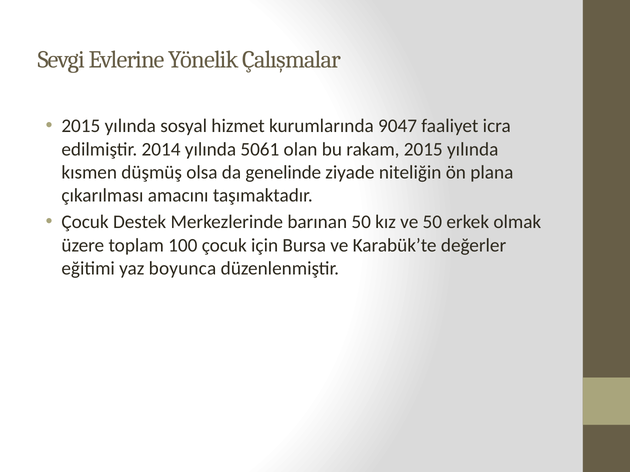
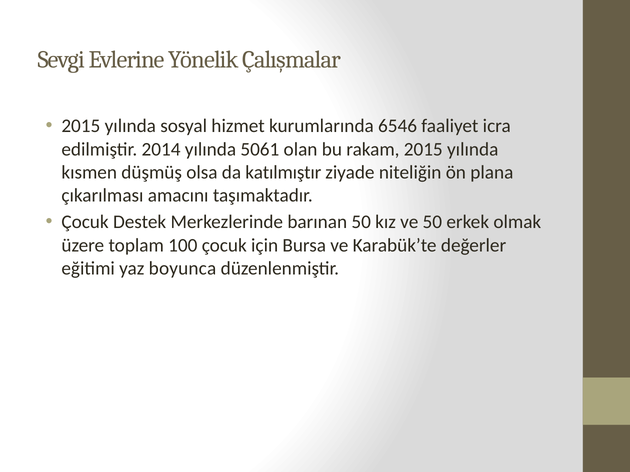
9047: 9047 -> 6546 (398, 126)
genelinde: genelinde -> katılmıştır (283, 172)
